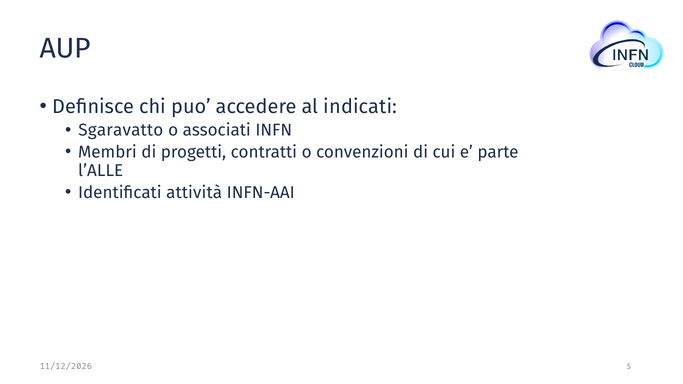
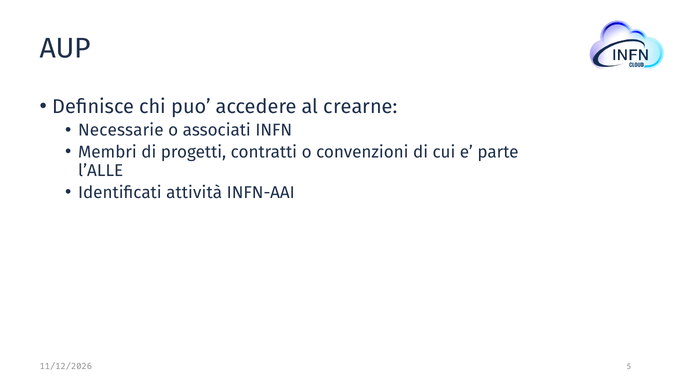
indicati: indicati -> crearne (360, 107)
Sgaravatto: Sgaravatto -> Necessarie (121, 130)
